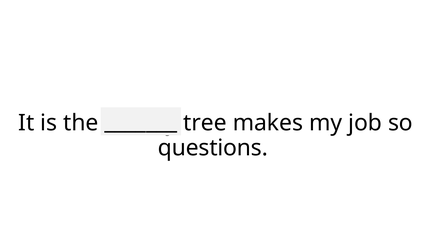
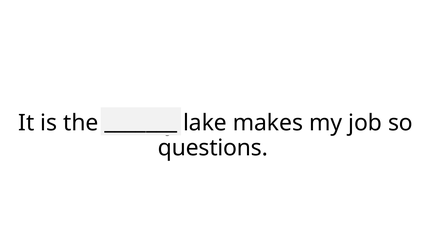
tree: tree -> lake (205, 123)
